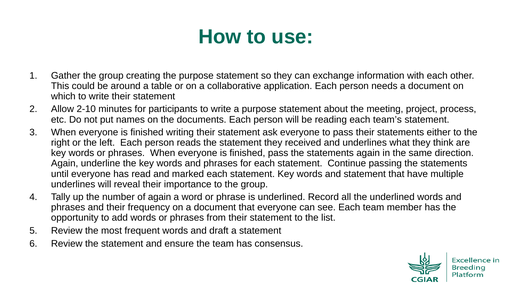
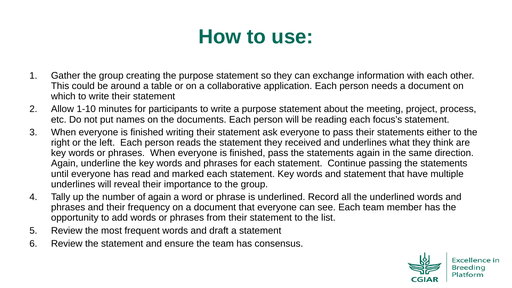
2-10: 2-10 -> 1-10 (86, 109)
team’s: team’s -> focus’s (387, 120)
